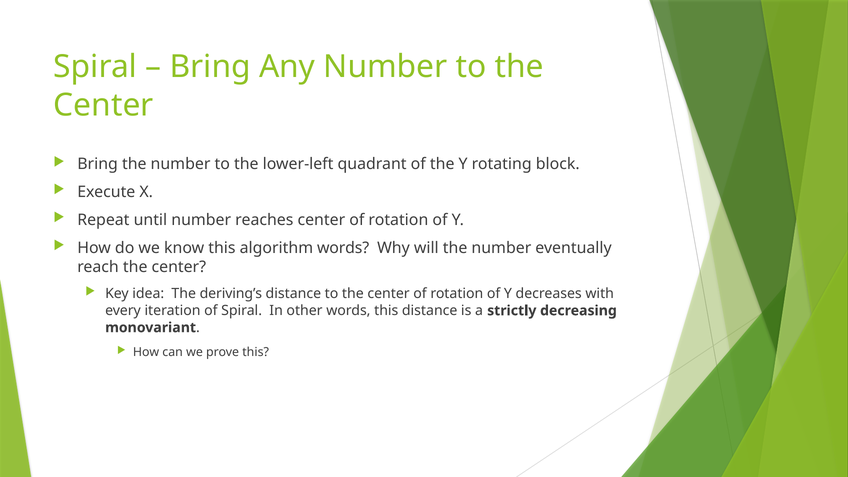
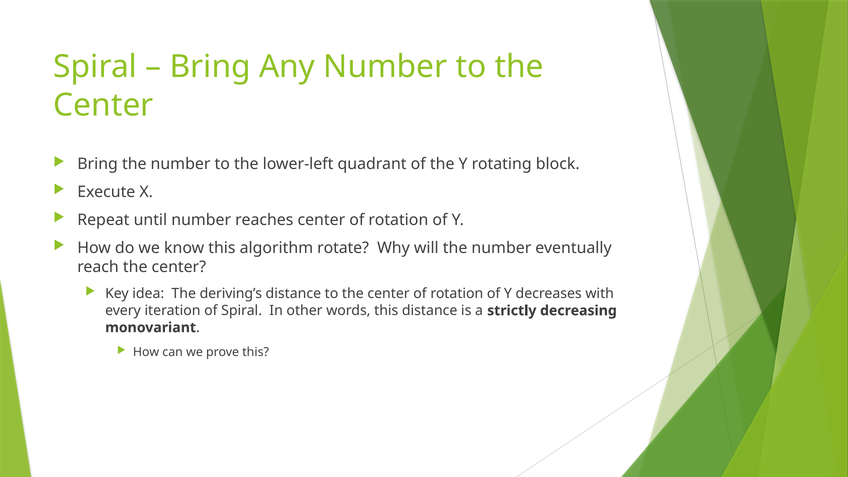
algorithm words: words -> rotate (343, 248)
